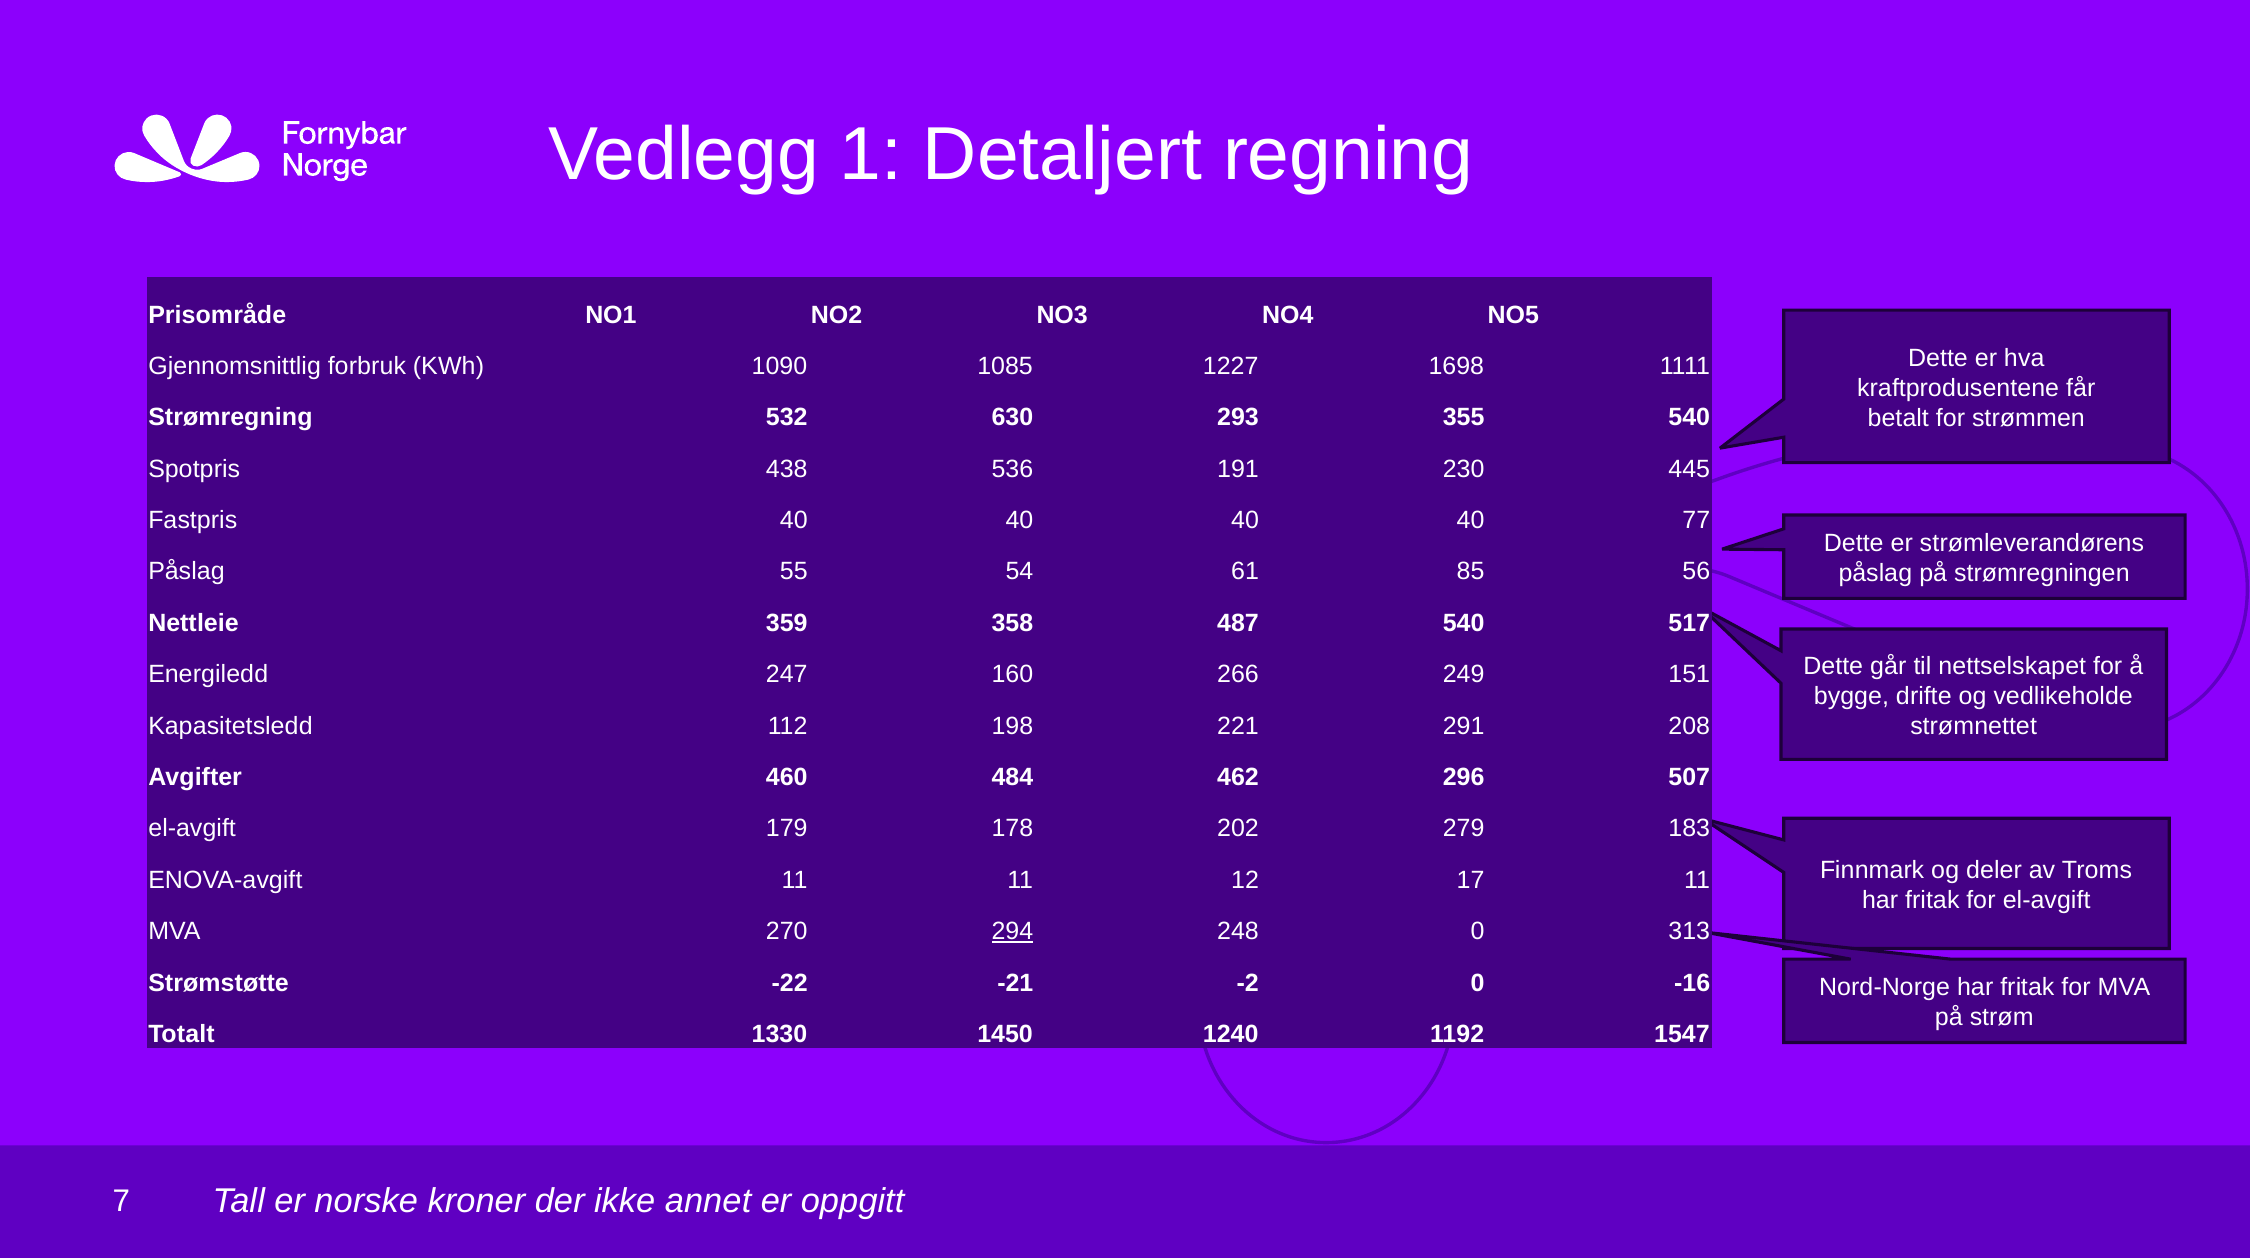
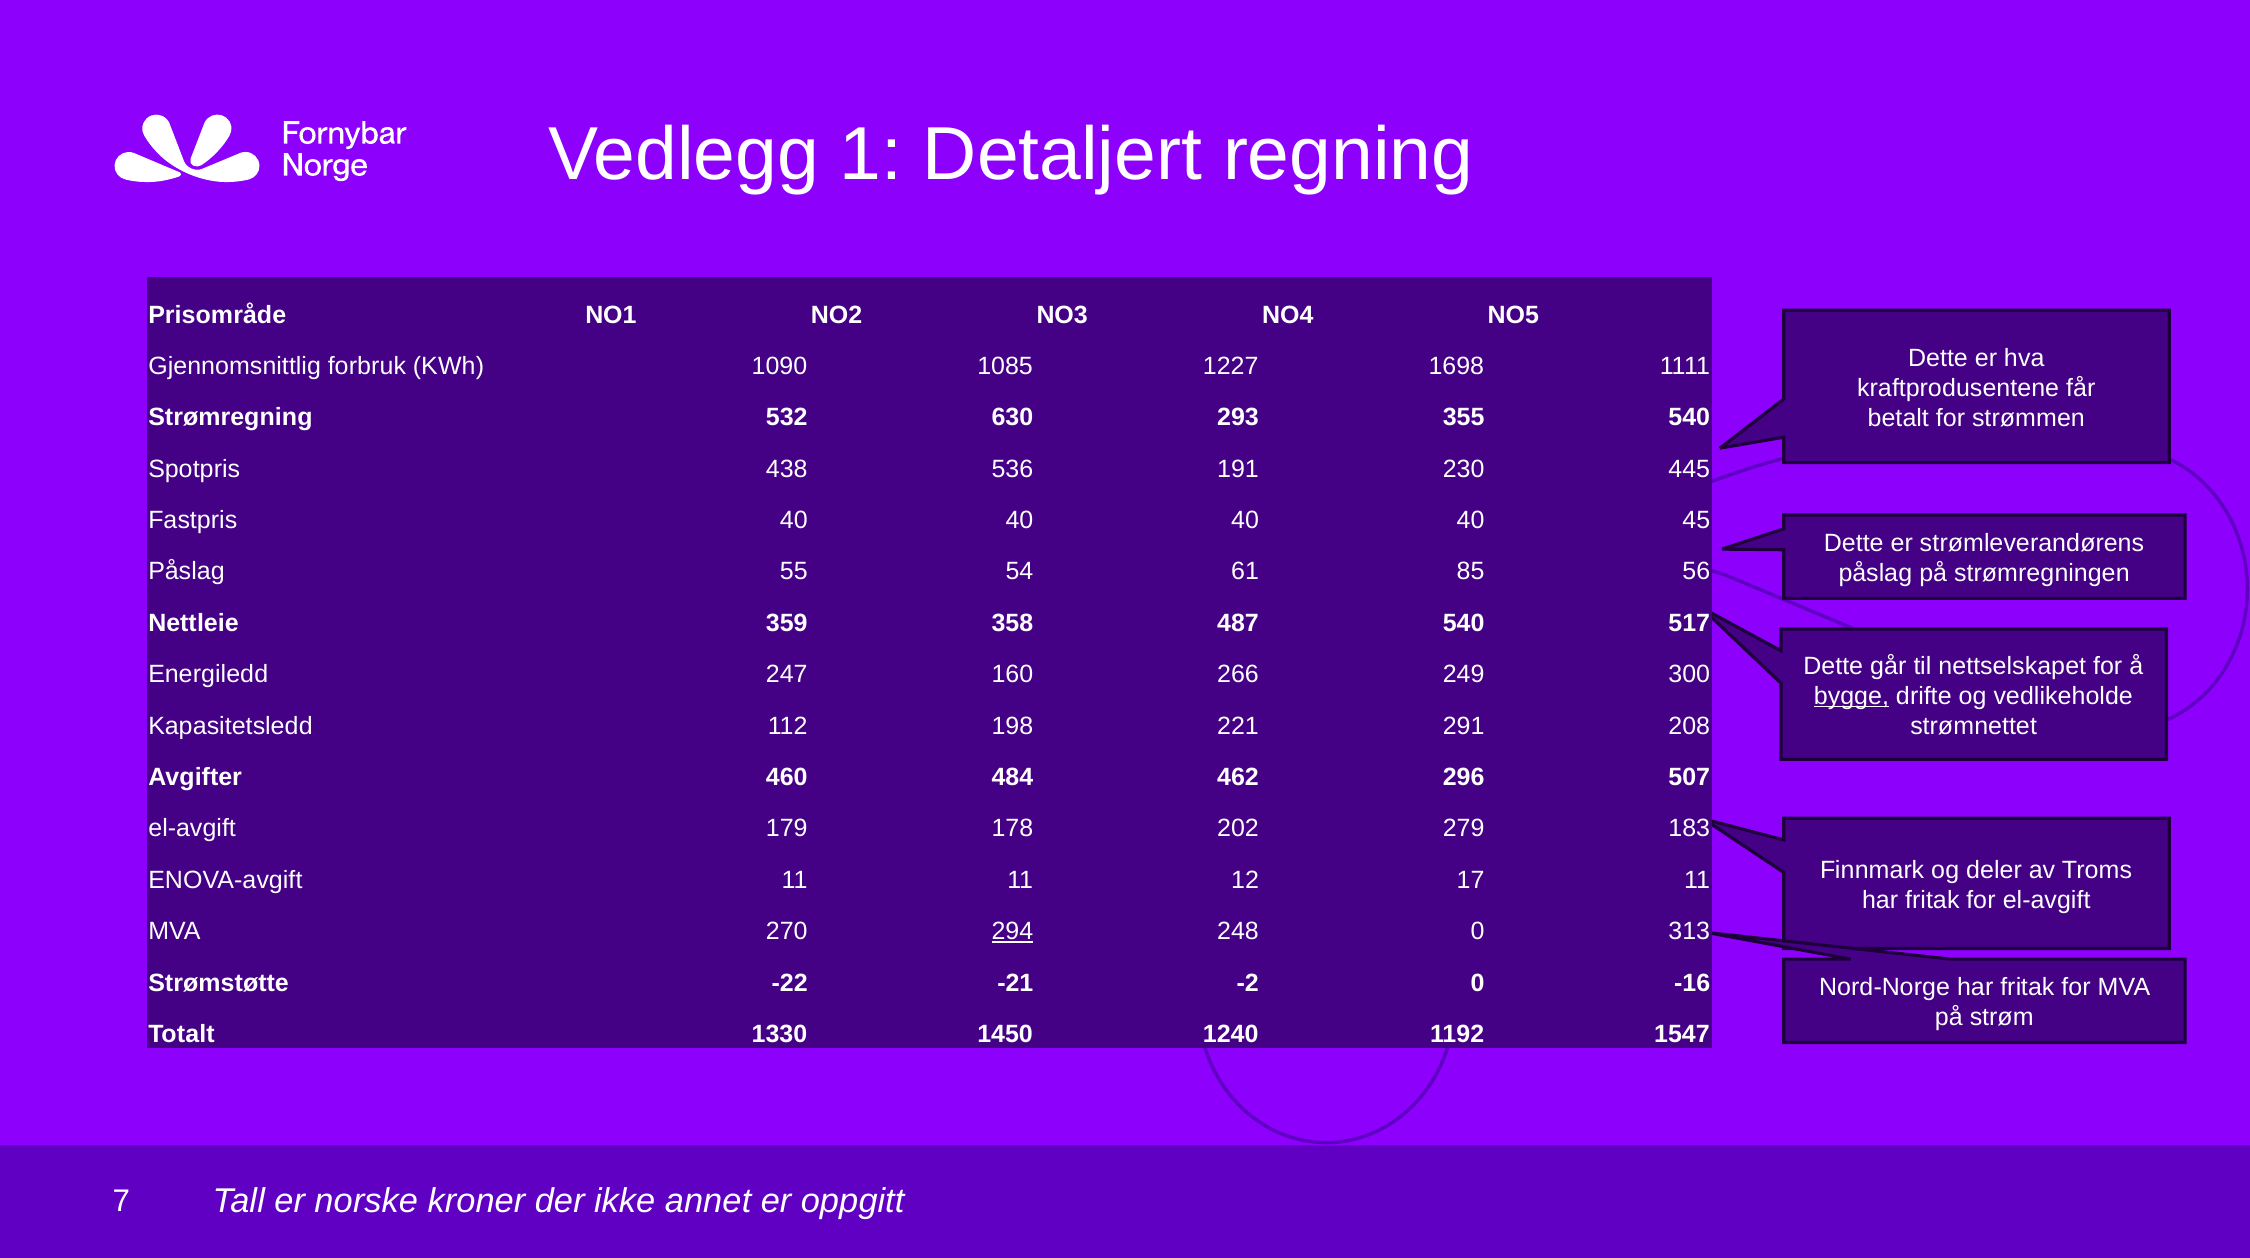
77: 77 -> 45 (1696, 520)
151: 151 -> 300 (1689, 674)
bygge underline: none -> present (1851, 696)
